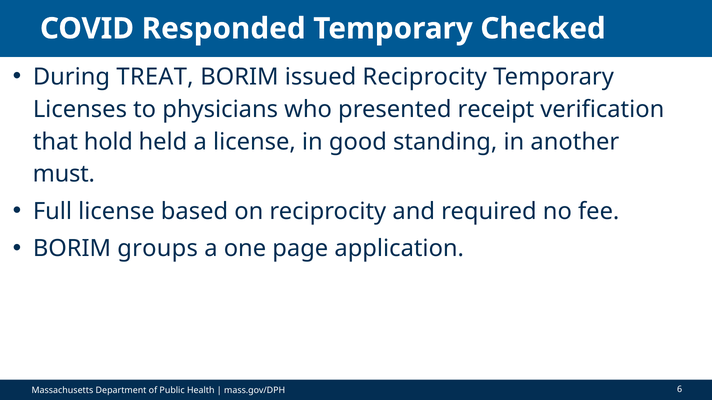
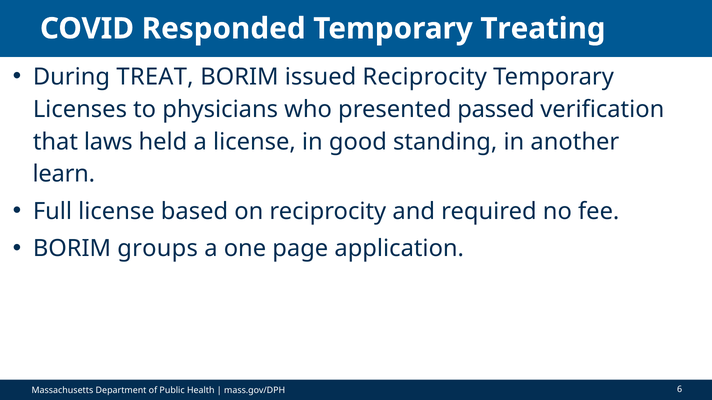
Checked: Checked -> Treating (543, 29)
receipt: receipt -> passed (496, 109)
hold: hold -> laws (108, 142)
must: must -> learn (64, 174)
